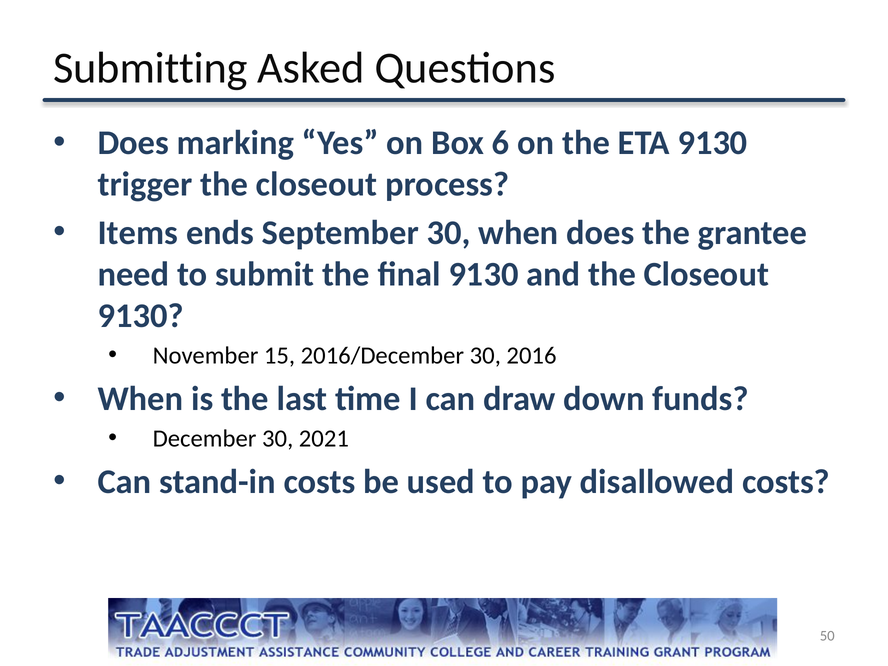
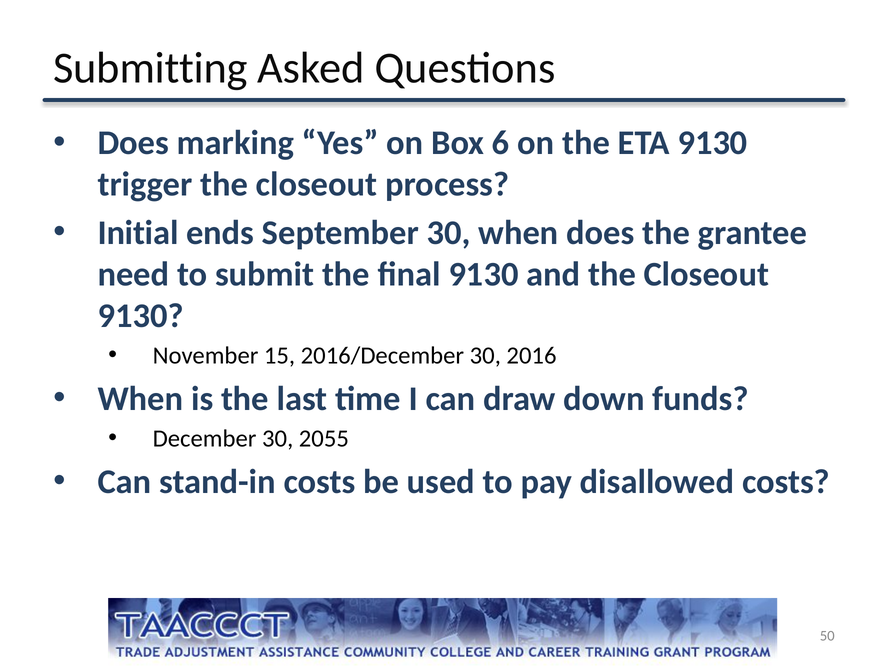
Items: Items -> Initial (138, 233)
2021: 2021 -> 2055 (324, 439)
